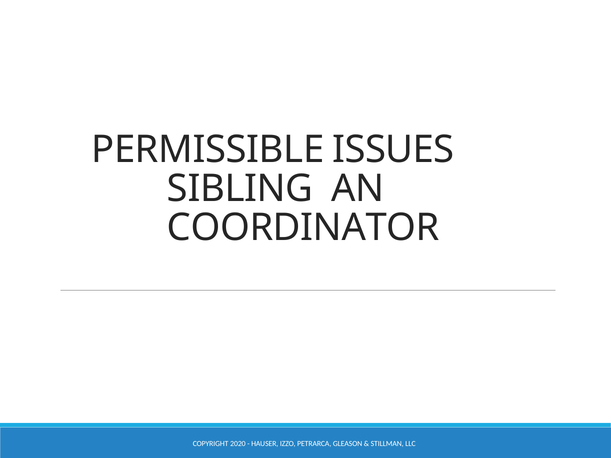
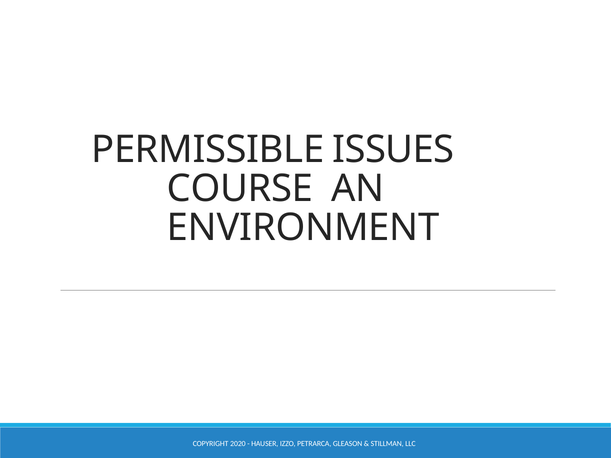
SIBLING: SIBLING -> COURSE (240, 189)
COORDINATOR: COORDINATOR -> ENVIRONMENT (303, 228)
